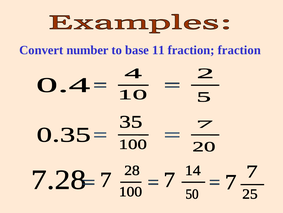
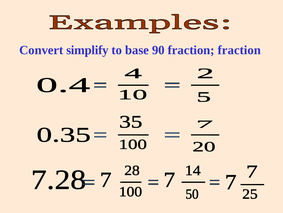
number: number -> simplify (87, 50)
11: 11 -> 90 (158, 50)
